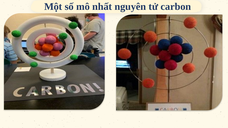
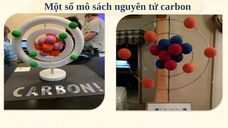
nhất: nhất -> sách (102, 7)
